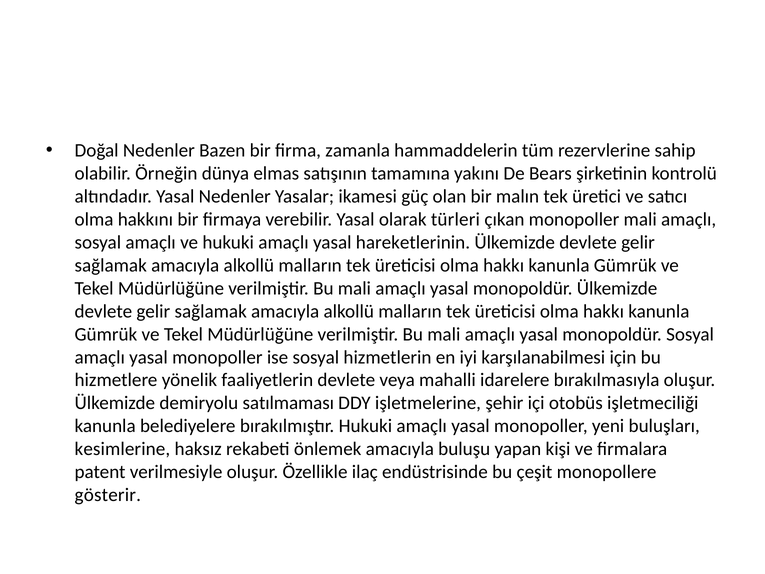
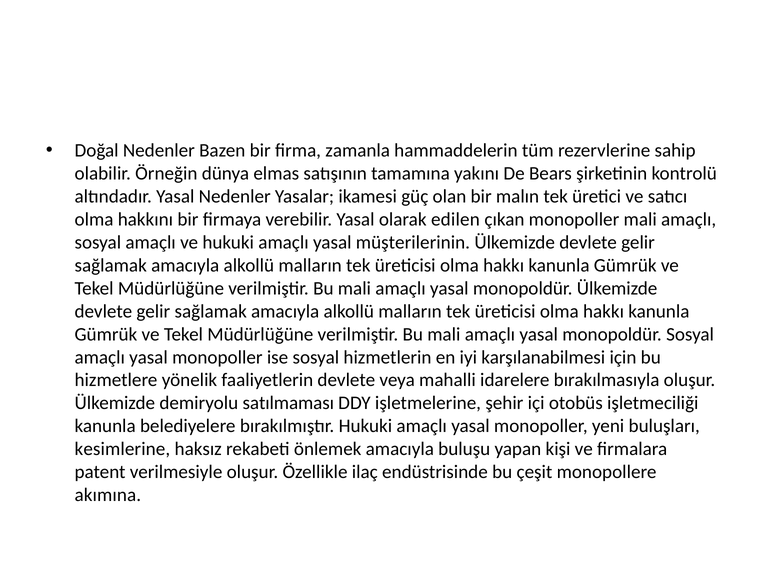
türleri: türleri -> edilen (455, 219)
hareketlerinin: hareketlerinin -> müşterilerinin (413, 242)
gösterir: gösterir -> akımına (108, 495)
